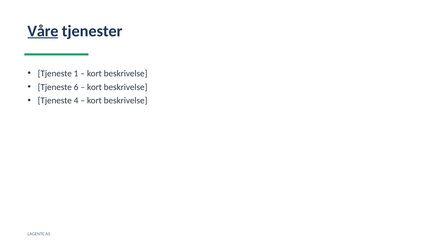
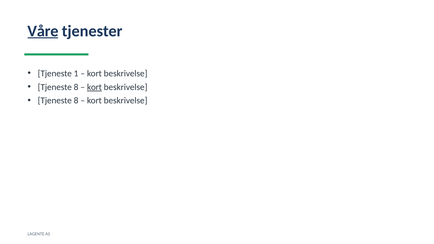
6: 6 -> 8 (76, 87)
kort underline: none -> present (94, 87)
4: 4 -> 8 (76, 101)
